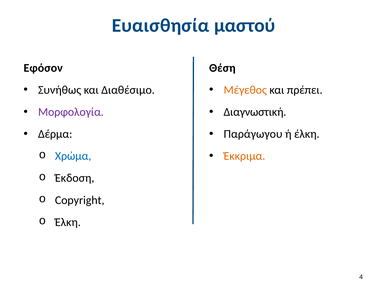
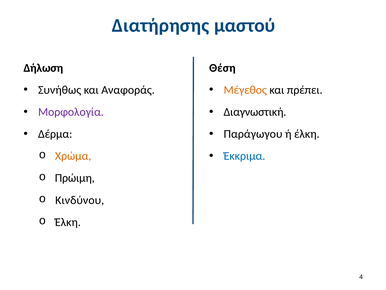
Ευαισθησία: Ευαισθησία -> Διατήρησης (161, 25)
Εφόσον: Εφόσον -> Δήλωση (43, 68)
Διαθέσιμο: Διαθέσιμο -> Αναφοράς (128, 90)
Έκκριμα colour: orange -> blue (244, 156)
Χρώμα colour: blue -> orange (73, 156)
Έκδοση: Έκδοση -> Πρώιμη (75, 178)
Copyright: Copyright -> Κινδύνου (80, 200)
